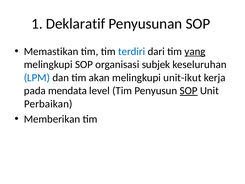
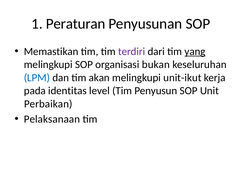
Deklaratif: Deklaratif -> Peraturan (76, 24)
terdiri colour: blue -> purple (132, 51)
subjek: subjek -> bukan (156, 64)
mendata: mendata -> identitas (67, 91)
SOP underline: present -> none (189, 91)
Memberikan: Memberikan -> Pelaksanaan (52, 119)
